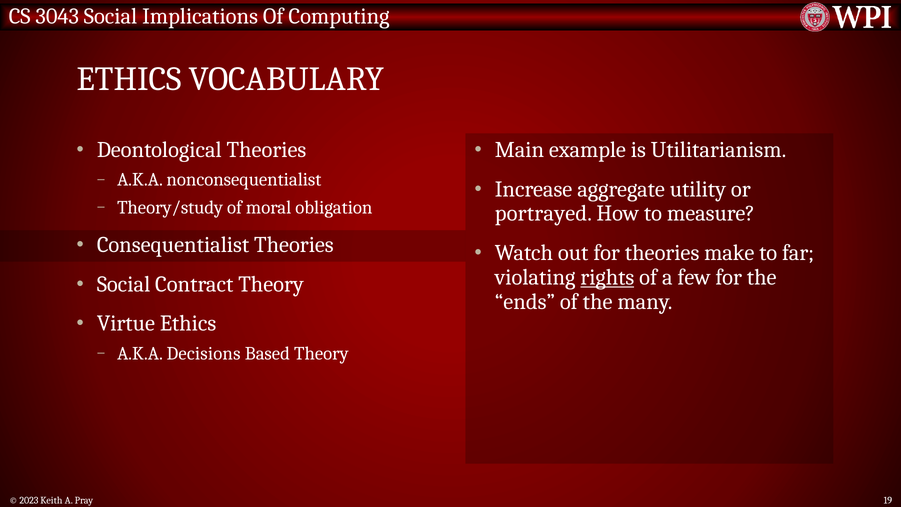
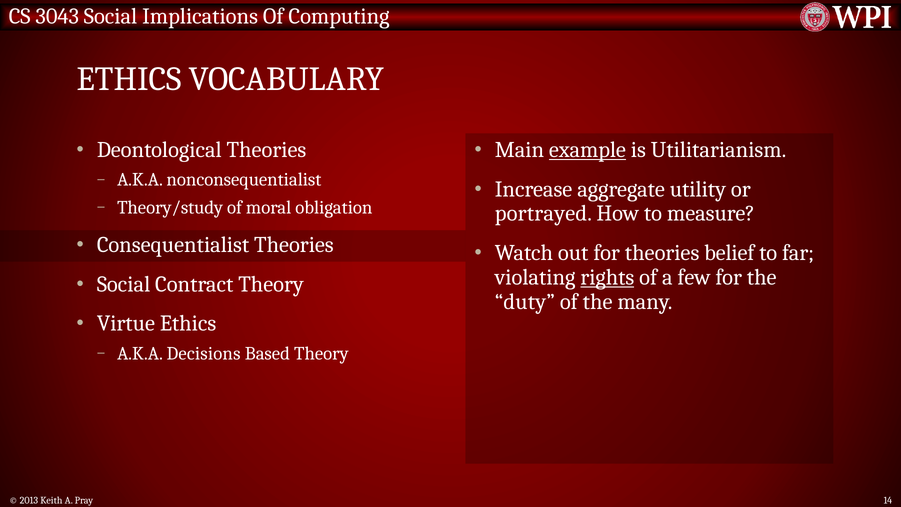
example underline: none -> present (587, 150)
make: make -> belief (729, 253)
ends: ends -> duty (525, 301)
2023: 2023 -> 2013 (29, 500)
19: 19 -> 14 (888, 500)
